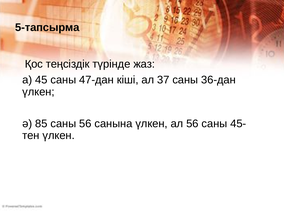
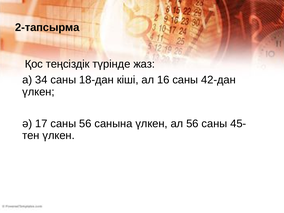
5-тапсырма: 5-тапсырма -> 2-тапсырма (47, 27)
45: 45 -> 34 (41, 80)
47-дан: 47-дан -> 18-дан (97, 80)
37: 37 -> 16 (163, 80)
36-дан: 36-дан -> 42-дан (218, 80)
85: 85 -> 17 (41, 124)
